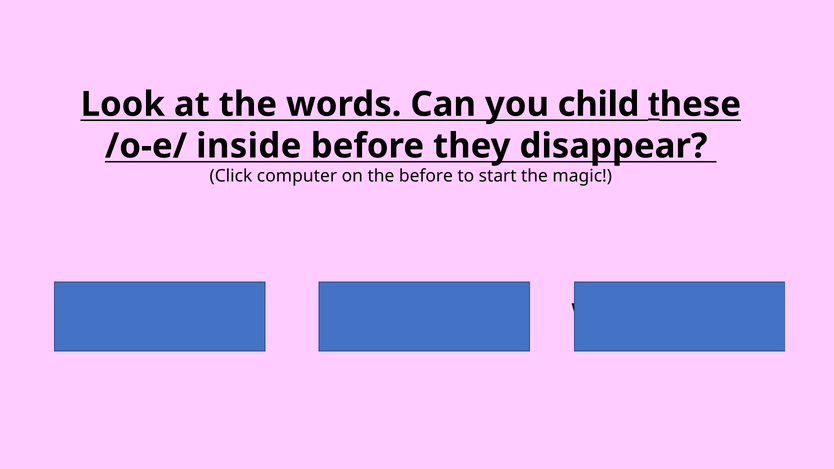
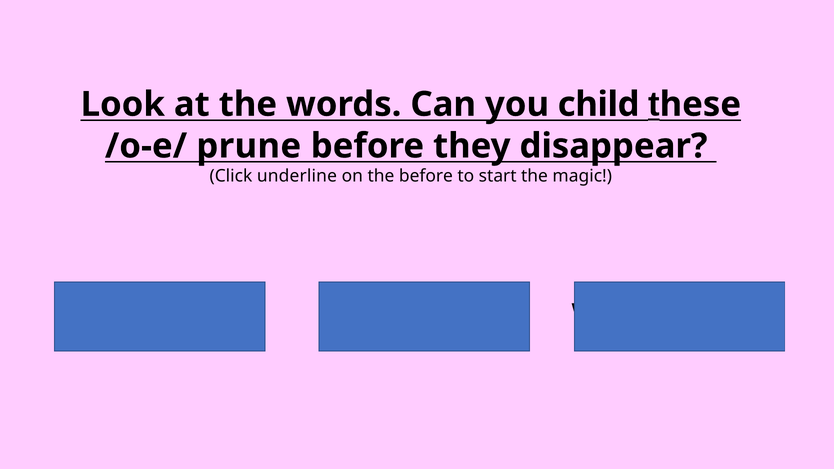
inside: inside -> prune (249, 146)
computer: computer -> underline (297, 176)
